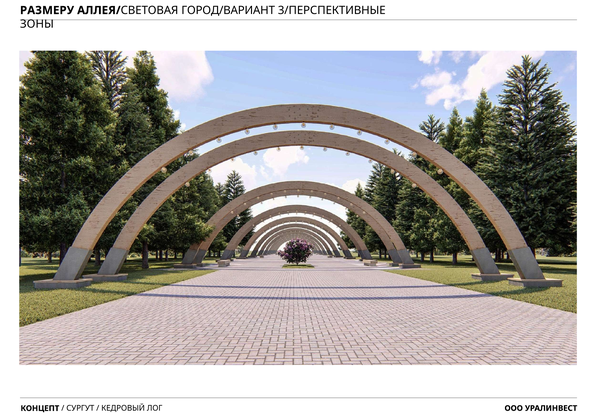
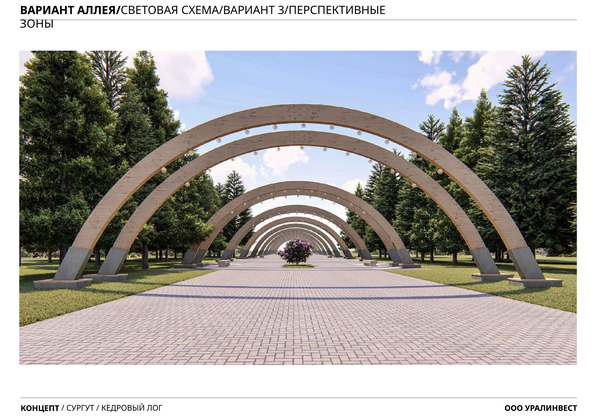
РАЗМЕРУ: РАЗМЕРУ -> ВАРИАНТ (47, 10)
ГОРОД/ВАРИАНТ: ГОРОД/ВАРИАНТ -> СХЕМА/ВАРИАНТ (228, 10)
